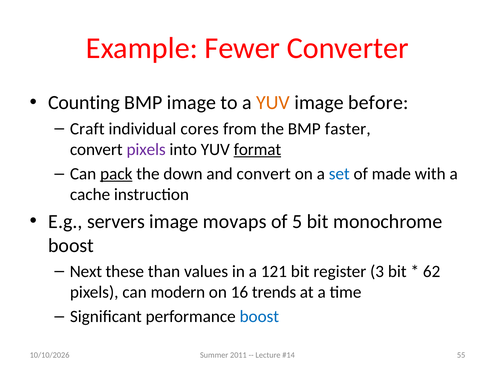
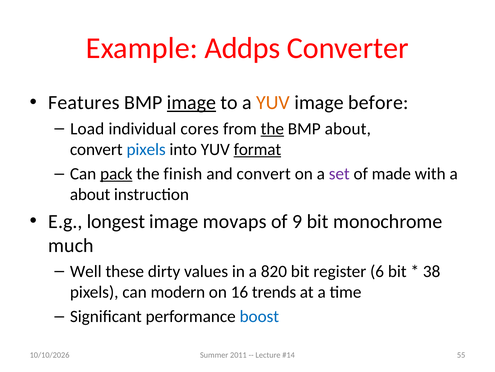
Fewer: Fewer -> Addps (242, 48)
Counting: Counting -> Features (84, 102)
image underline: none -> present (191, 102)
Craft: Craft -> Load (87, 128)
the underline: none -> present (272, 128)
BMP faster: faster -> about (348, 128)
pixels colour: purple -> blue (146, 149)
down: down -> finish (183, 174)
set colour: blue -> purple (339, 174)
cache: cache -> about (90, 194)
servers: servers -> longest (116, 221)
5: 5 -> 9 (297, 221)
boost: boost -> much (71, 245)
Next: Next -> Well (86, 271)
than: than -> dirty (164, 271)
121: 121 -> 820 (274, 271)
3: 3 -> 6 (377, 271)
62: 62 -> 38 (432, 271)
